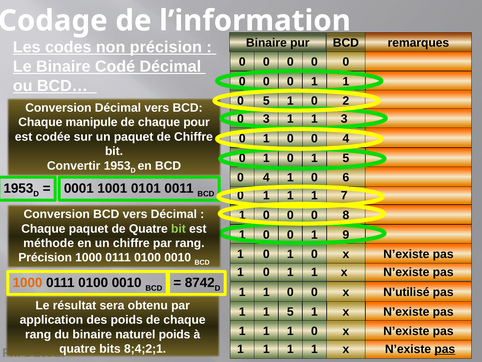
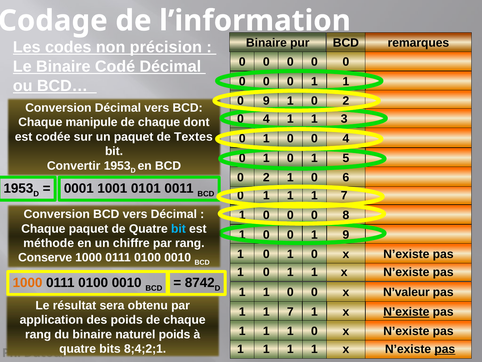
5: 5 -> 9 (266, 101)
3: 3 -> 4 (266, 119)
pour: pour -> dont (196, 122)
de Chiffre: Chiffre -> Textes (193, 137)
4: 4 -> 2 (266, 177)
bit colour: light green -> light blue (178, 228)
Précision: Précision -> Conserve (45, 257)
N’utilisé: N’utilisé -> N’valeur (406, 292)
5: 5 -> 7 (290, 312)
N’existe underline: none -> present (406, 312)
